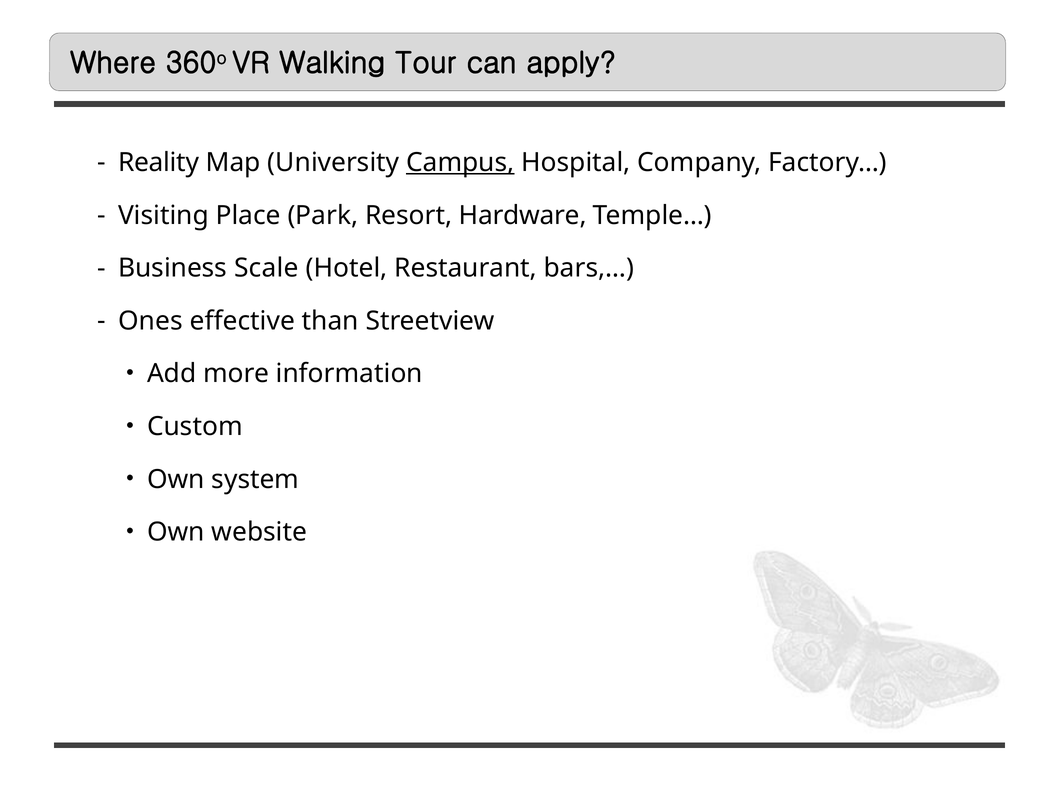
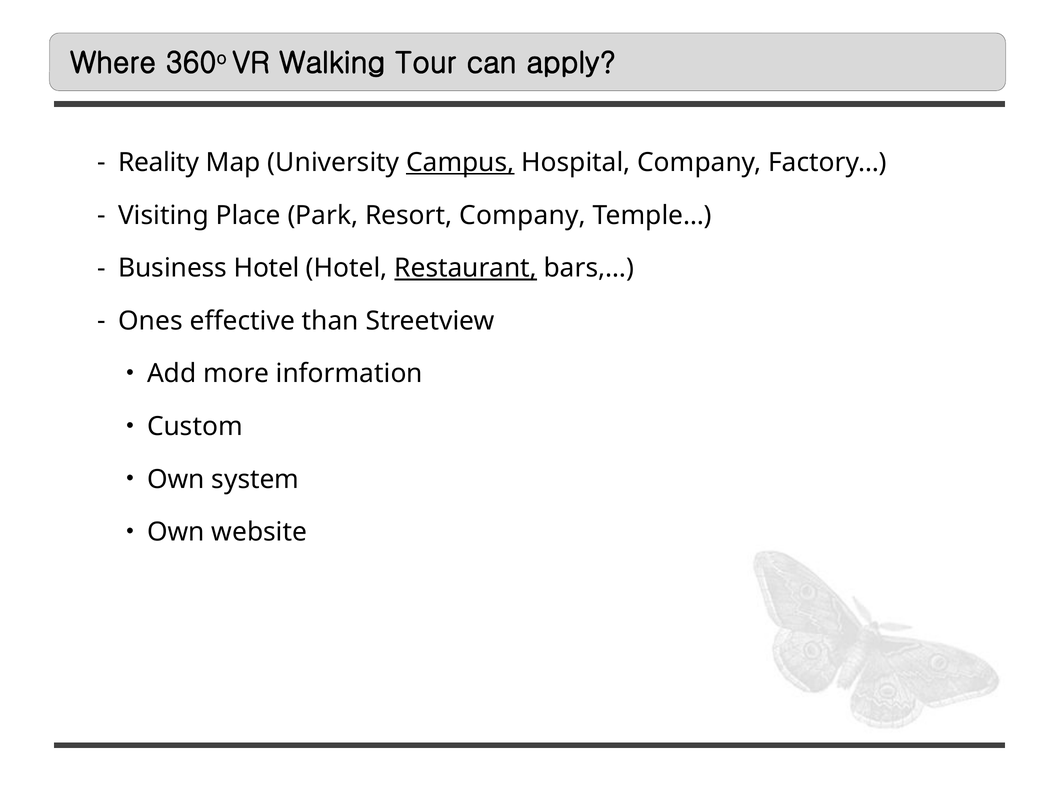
Resort Hardware: Hardware -> Company (523, 215)
Business Scale: Scale -> Hotel (267, 268)
Restaurant underline: none -> present (466, 268)
